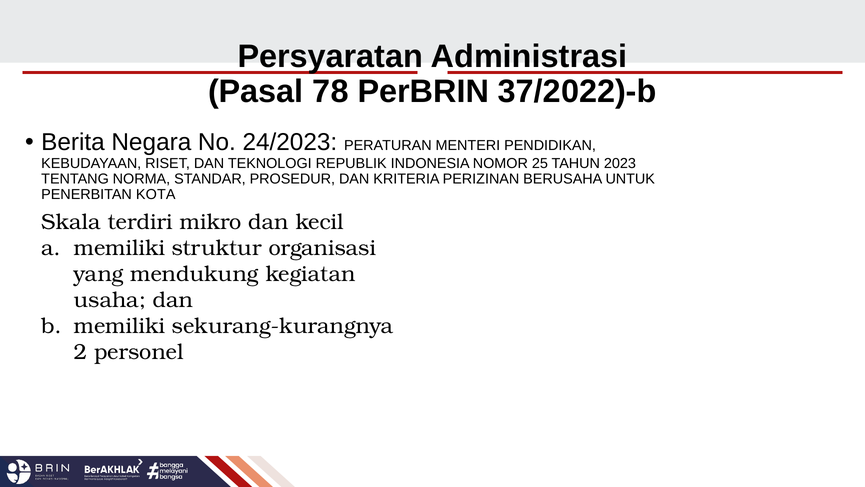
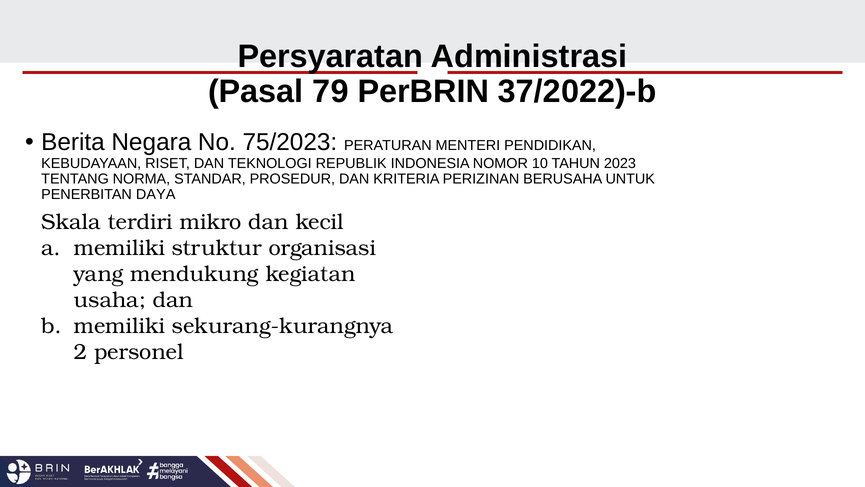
78: 78 -> 79 (331, 91)
24/2023: 24/2023 -> 75/2023 (290, 142)
25: 25 -> 10 (540, 163)
KOTA: KOTA -> DAYA (156, 194)
